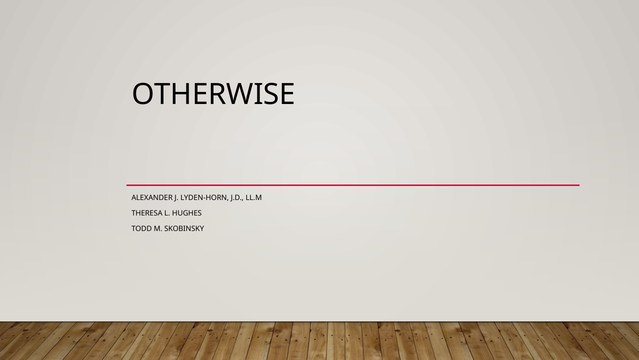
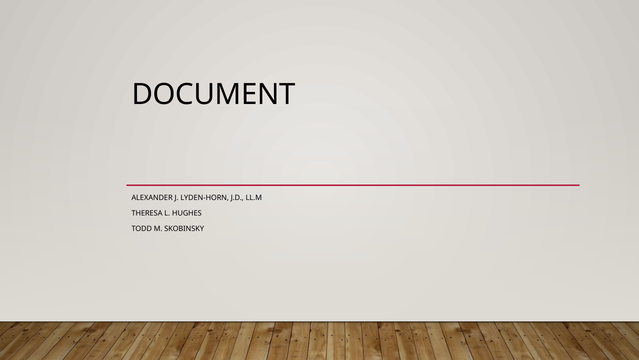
OTHERWISE: OTHERWISE -> DOCUMENT (214, 94)
